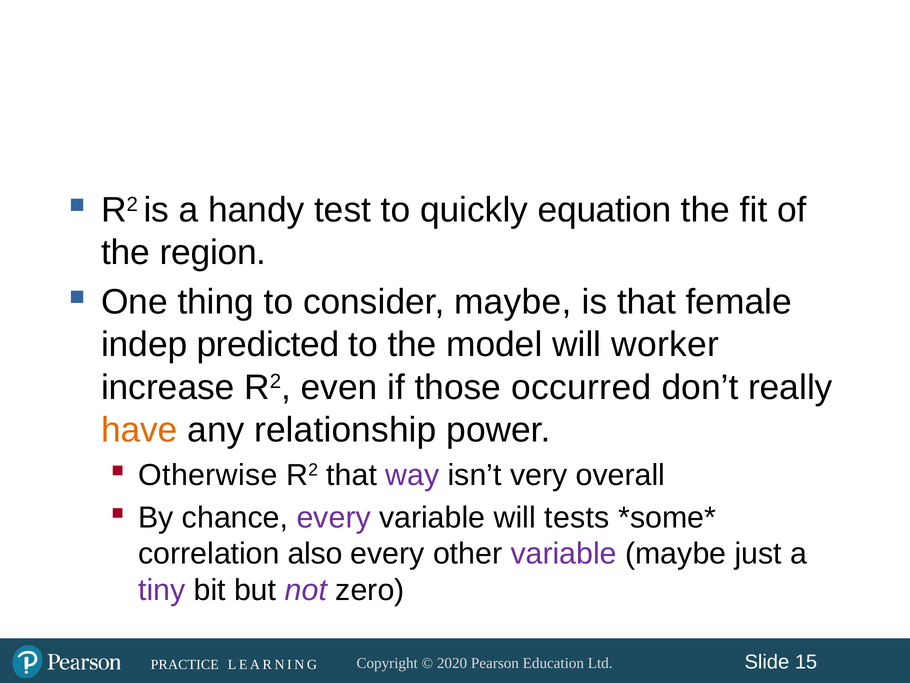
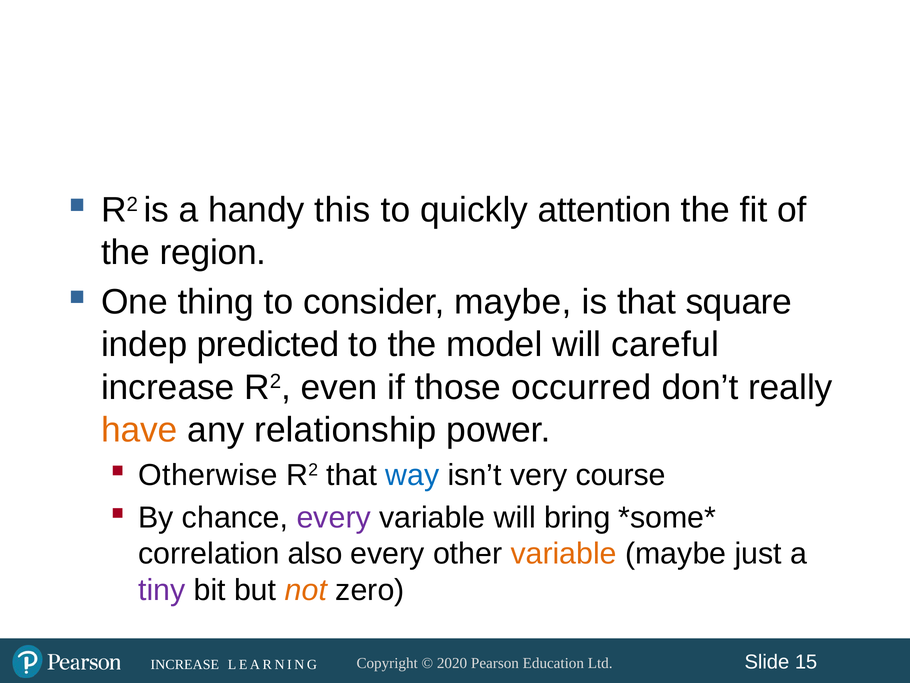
test: test -> this (342, 210)
equation: equation -> attention (605, 210)
female: female -> square (739, 302)
worker: worker -> careful (665, 345)
way colour: purple -> blue (412, 475)
overall: overall -> course (621, 475)
tests: tests -> bring (577, 517)
variable colour: purple -> orange (564, 554)
not colour: purple -> orange (306, 590)
PRACTICE: PRACTICE -> INCREASE (185, 664)
